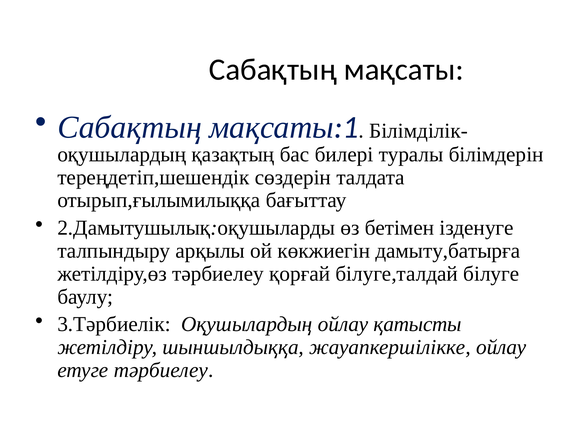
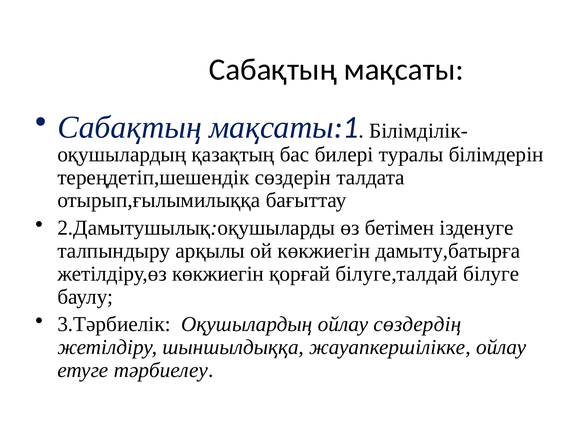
жетілдіру,өз тәрбиелеу: тәрбиелеу -> көкжиегін (218, 274)
қатысты: қатысты -> сөздердің (417, 324)
